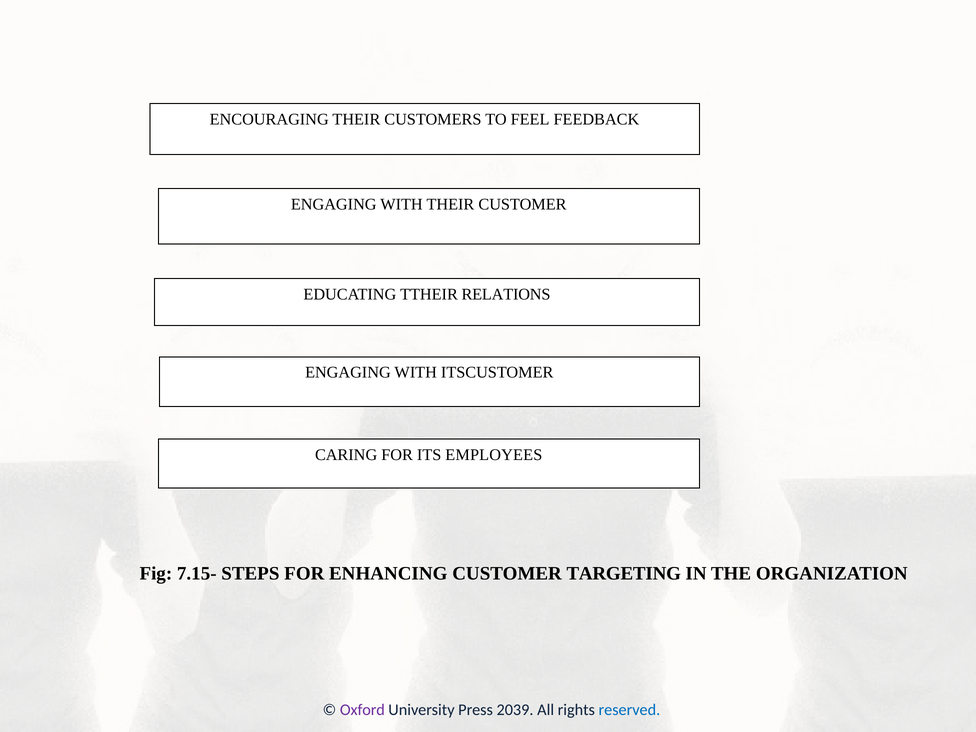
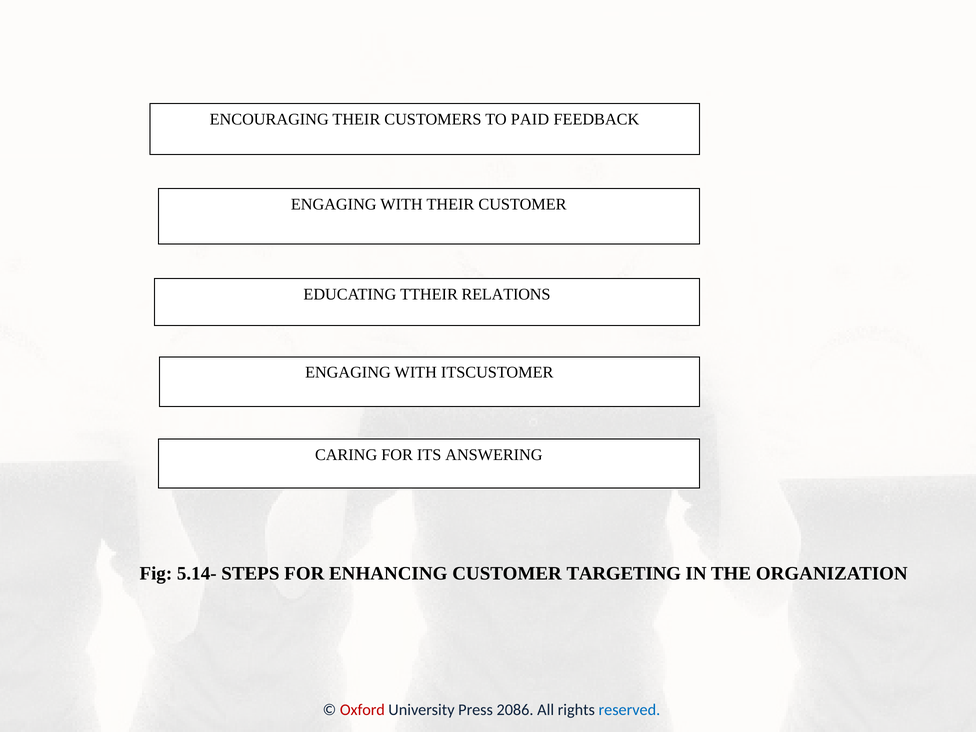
FEEL: FEEL -> PAID (530, 119)
EMPLOYEES: EMPLOYEES -> ANSWERING (494, 455)
7.15-: 7.15- -> 5.14- (197, 574)
Oxford colour: purple -> red (362, 710)
2039: 2039 -> 2086 (515, 710)
